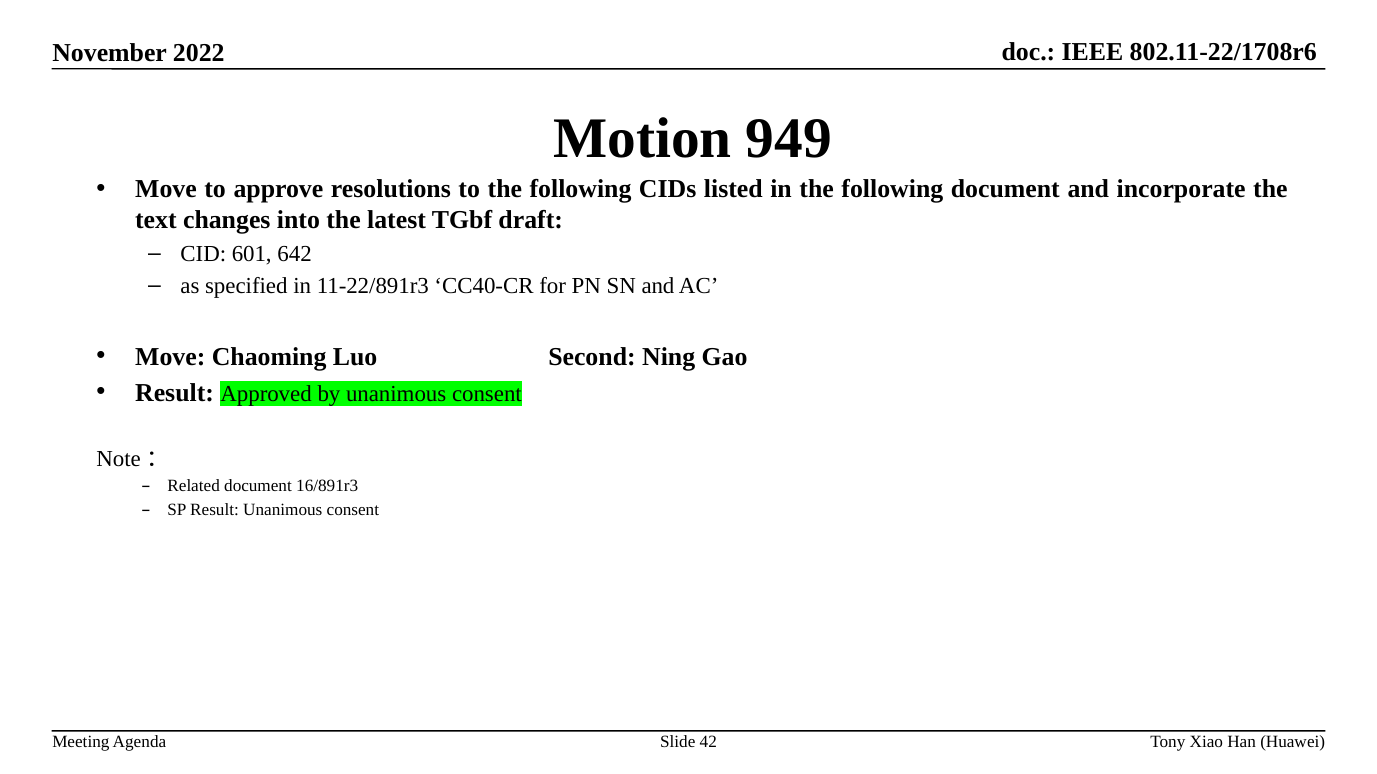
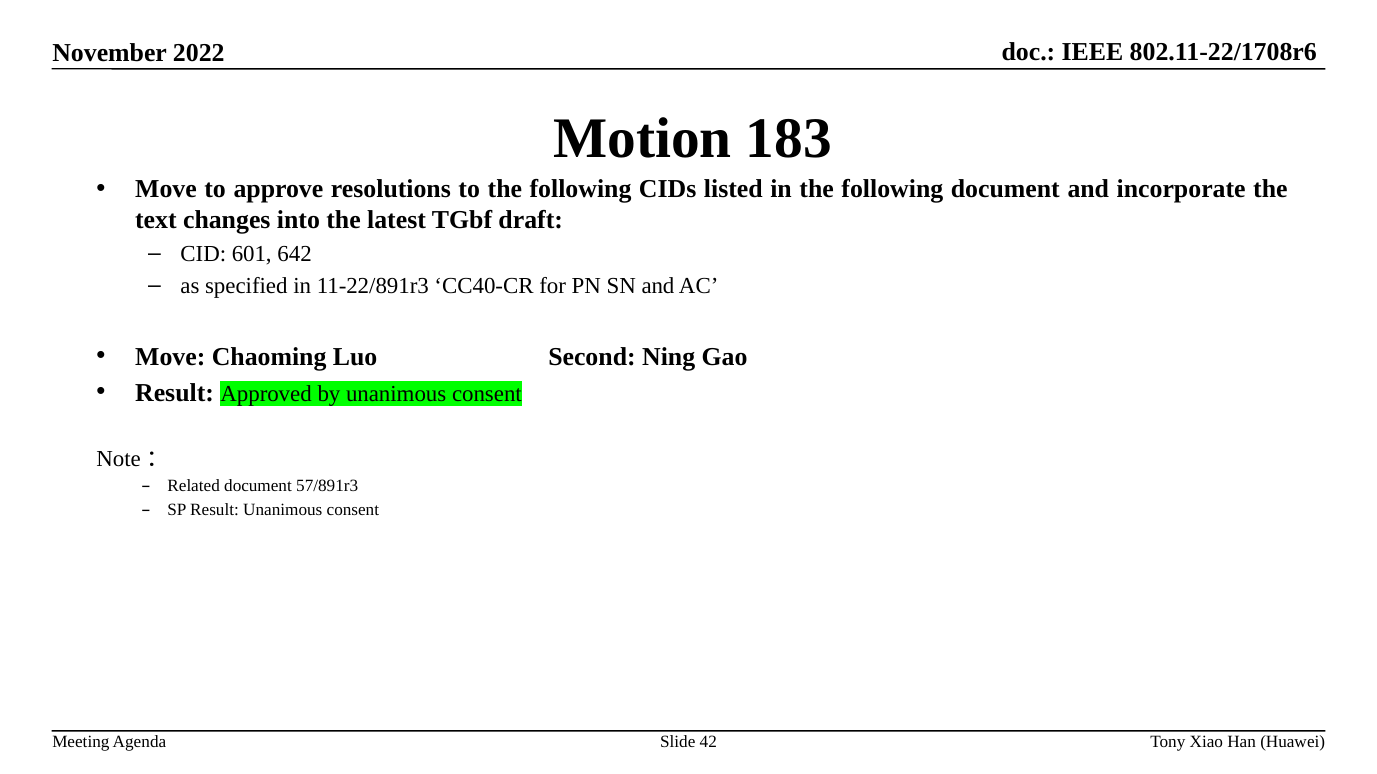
949: 949 -> 183 (789, 138)
16/891r3: 16/891r3 -> 57/891r3 (327, 486)
